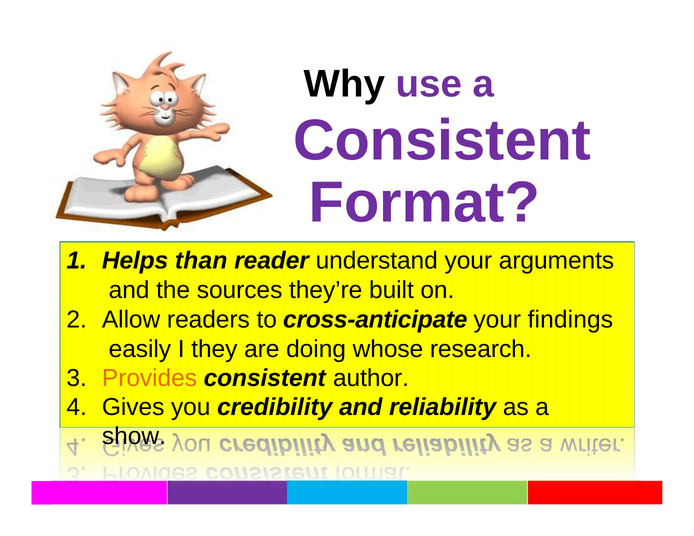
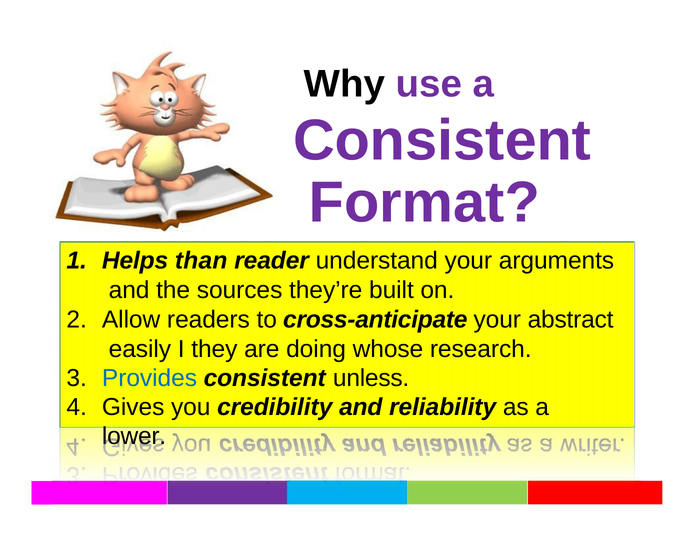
findings: findings -> abstract (571, 320)
Provides colour: orange -> blue (150, 378)
author: author -> unless (371, 378)
show: show -> lower (134, 437)
